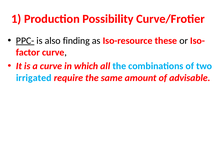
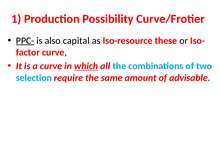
finding: finding -> capital (76, 41)
which underline: none -> present (86, 66)
irrigated: irrigated -> selection (34, 78)
